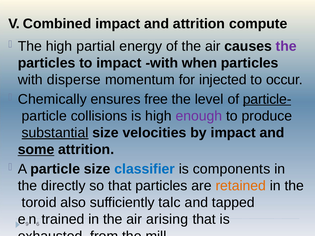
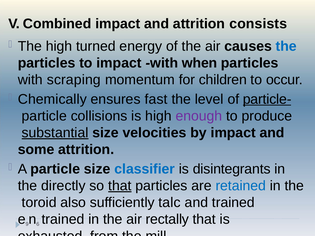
compute: compute -> consists (258, 24)
partial: partial -> turned (96, 46)
the colour: purple -> blue (286, 46)
disperse: disperse -> scraping (74, 80)
injected: injected -> children (223, 80)
free: free -> fast (156, 99)
some underline: present -> none (36, 150)
components: components -> disintegrants (232, 169)
that underline: none -> present (120, 186)
retained colour: orange -> blue (241, 186)
and tapped: tapped -> trained (233, 203)
arising: arising -> rectally (167, 220)
